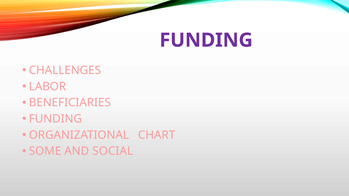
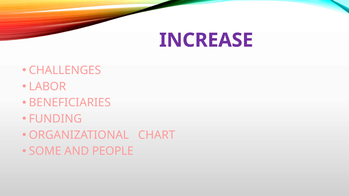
FUNDING: FUNDING -> INCREASE (206, 40)
SOCIAL: SOCIAL -> PEOPLE (113, 151)
